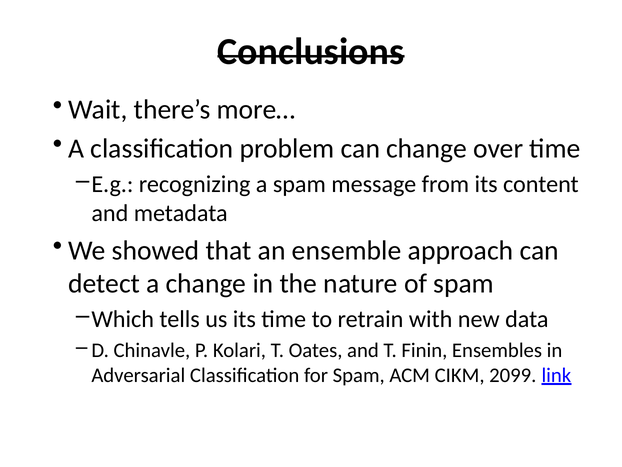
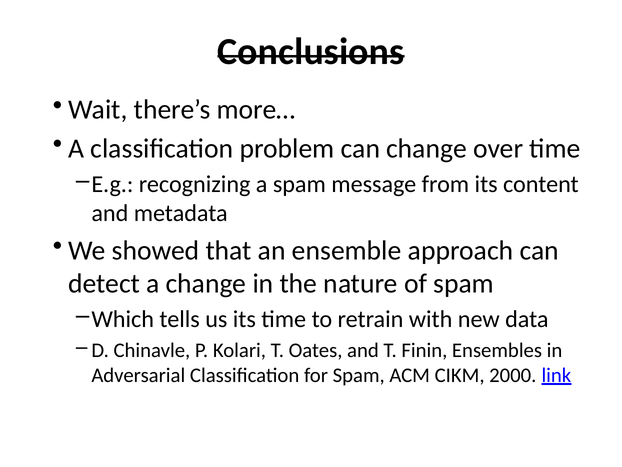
2099: 2099 -> 2000 (513, 375)
